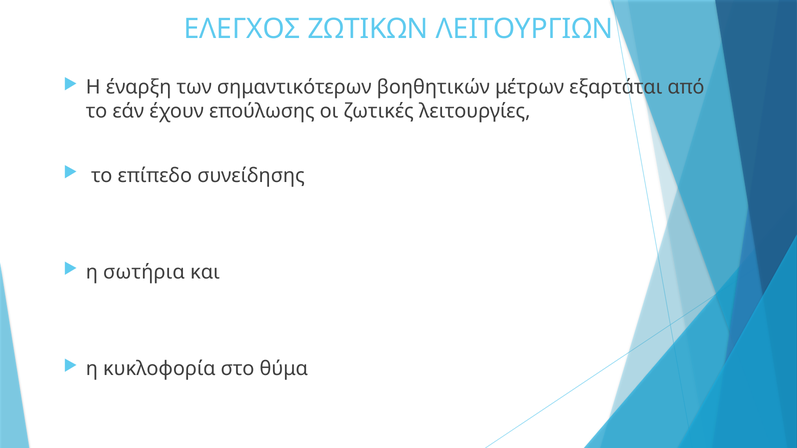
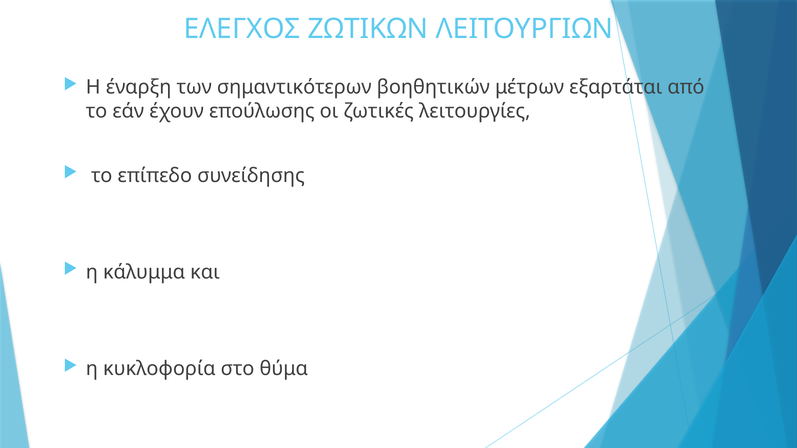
σωτήρια: σωτήρια -> κάλυμμα (144, 272)
